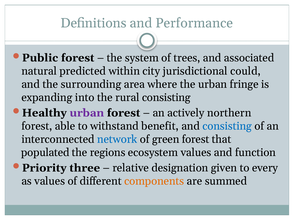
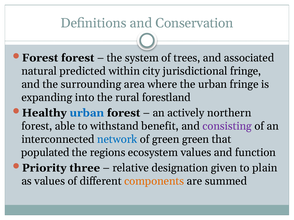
Performance: Performance -> Conservation (194, 23)
Public: Public -> Forest (40, 58)
jurisdictional could: could -> fringe (246, 71)
rural consisting: consisting -> forestland (166, 98)
urban colour: purple -> blue (87, 113)
consisting colour: blue -> purple (227, 126)
green forest: forest -> green (196, 140)
every: every -> plain (265, 168)
